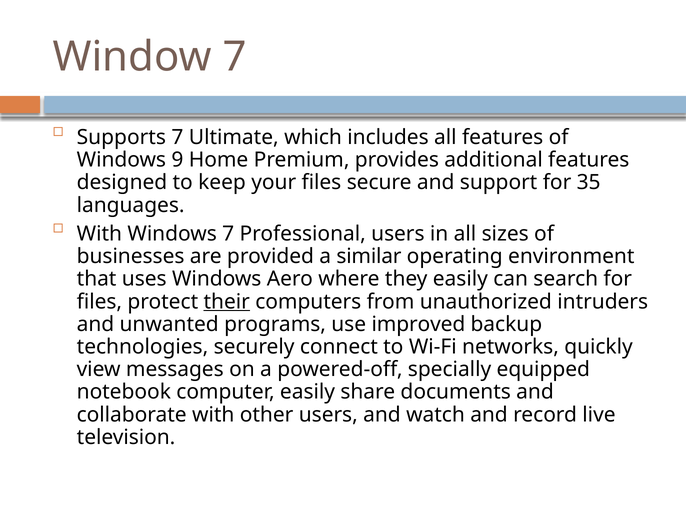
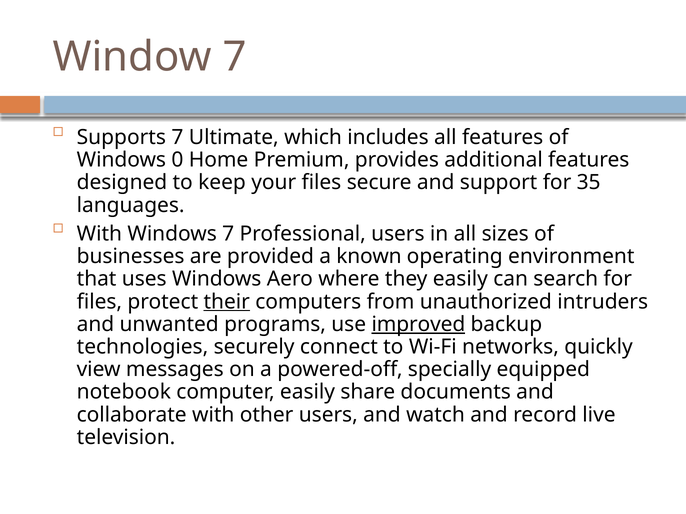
9: 9 -> 0 (177, 160)
similar: similar -> known (369, 257)
improved underline: none -> present (418, 325)
